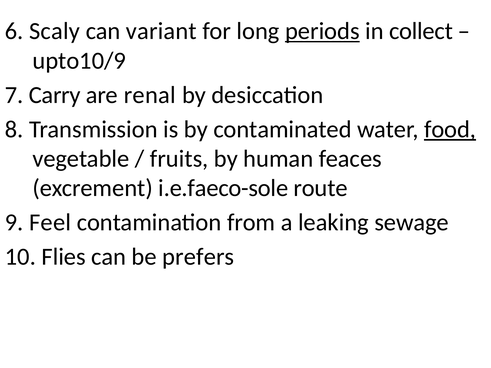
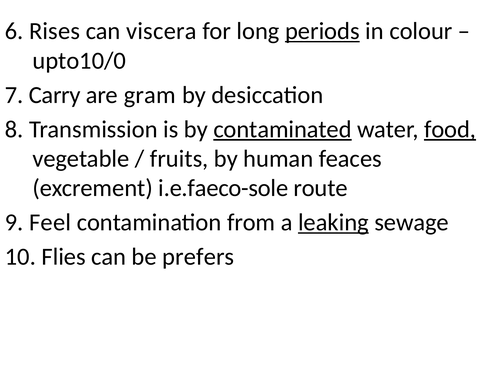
Scaly: Scaly -> Rises (54, 31)
variant: variant -> viscera (161, 31)
collect: collect -> colour (421, 31)
upto10/9: upto10/9 -> upto10/0 (79, 61)
renal: renal -> gram (150, 95)
contaminated underline: none -> present (282, 129)
leaking underline: none -> present (333, 223)
